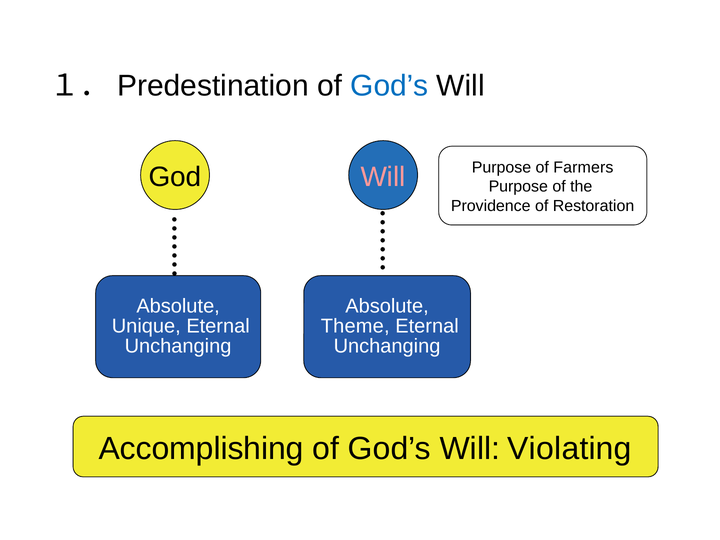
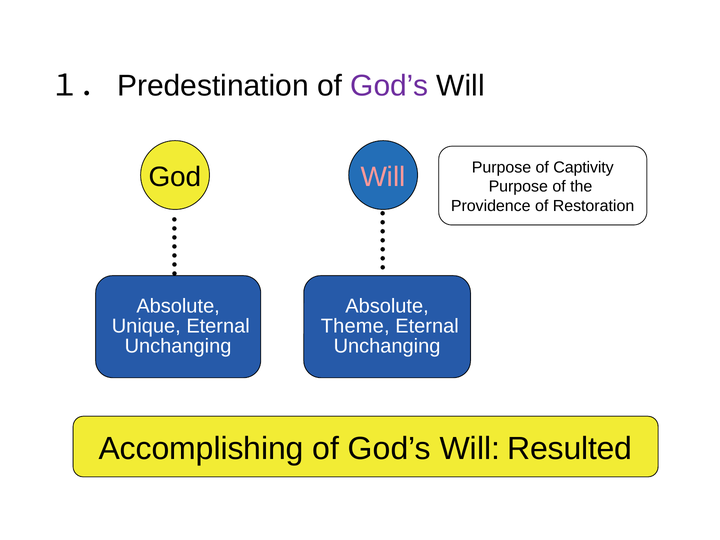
God’s colour: blue -> purple (389, 86)
Farmers: Farmers -> Captivity (583, 167)
Violating: Violating -> Resulted (570, 449)
